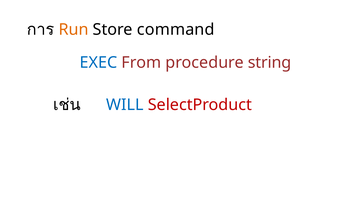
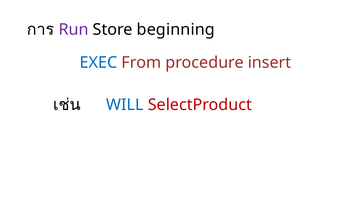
Run colour: orange -> purple (74, 30)
command: command -> beginning (176, 30)
string: string -> insert (269, 63)
